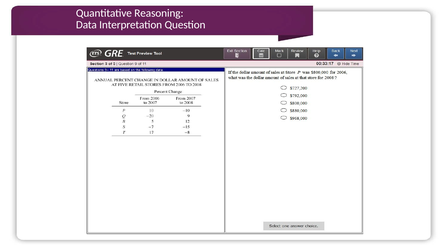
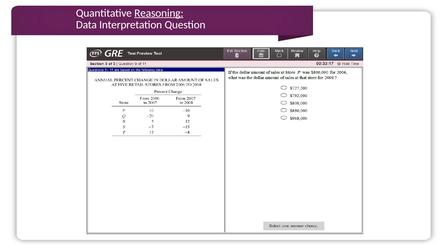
Reasoning underline: none -> present (159, 13)
